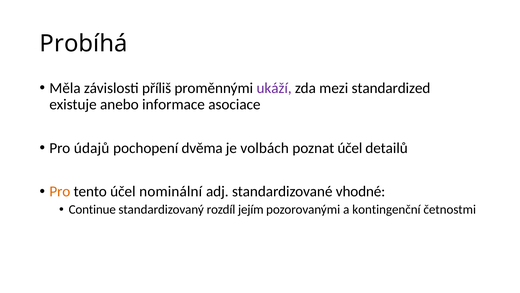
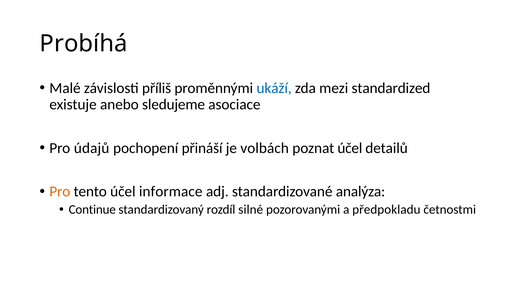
Měla: Měla -> Malé (65, 88)
ukáží colour: purple -> blue (274, 88)
informace: informace -> sledujeme (174, 104)
dvěma: dvěma -> přináší (202, 148)
nominální: nominální -> informace (171, 191)
vhodné: vhodné -> analýza (361, 191)
jejím: jejím -> silné (251, 209)
kontingenční: kontingenční -> předpokladu (386, 209)
